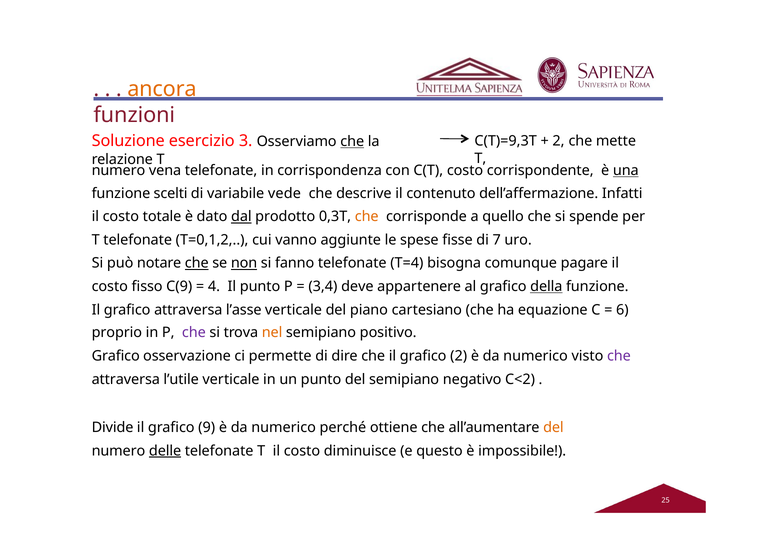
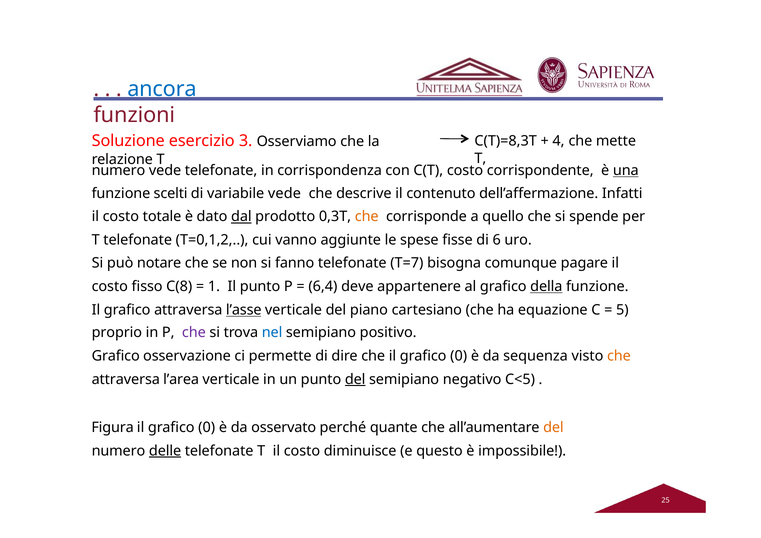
ancora colour: orange -> blue (162, 89)
che underline: present -> none (352, 141)
C(T)=9,3T: C(T)=9,3T -> C(T)=8,3T (506, 141)
2: 2 -> 4 (559, 141)
numero vena: vena -> vede (165, 170)
7: 7 -> 6 (497, 240)
che underline: present -> none (197, 263)
non underline: present -> none (244, 263)
T=4: T=4 -> T=7 (407, 263)
C(9: C(9 -> C(8 (179, 286)
4: 4 -> 1 (214, 286)
3,4: 3,4 -> 6,4 (323, 286)
l’asse underline: none -> present (244, 310)
6: 6 -> 5 (622, 310)
nel colour: orange -> blue (272, 332)
che il grafico 2: 2 -> 0 (459, 356)
numerico: numerico -> sequenza (536, 356)
che colour: purple -> orange (619, 356)
l’utile: l’utile -> l’area (181, 379)
del underline: none -> present (355, 379)
C<2: C<2 -> C<5 (520, 379)
Divide: Divide -> Figura (113, 427)
9: 9 -> 0 (207, 427)
numerico: numerico -> osservato (284, 427)
ottiene: ottiene -> quante (394, 427)
